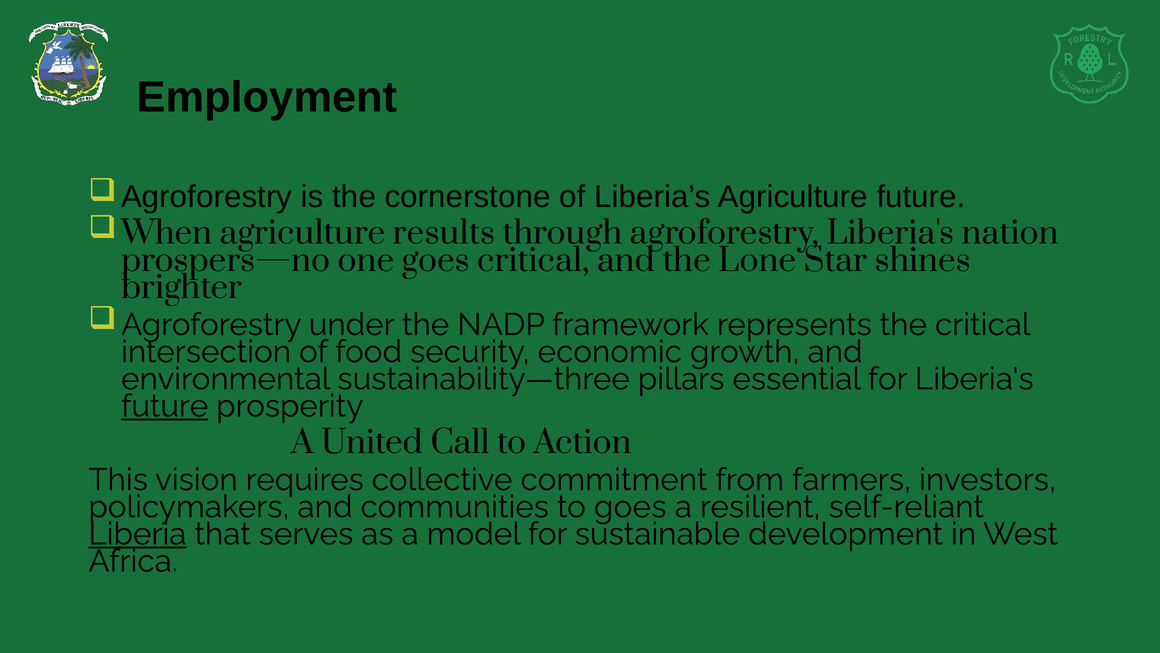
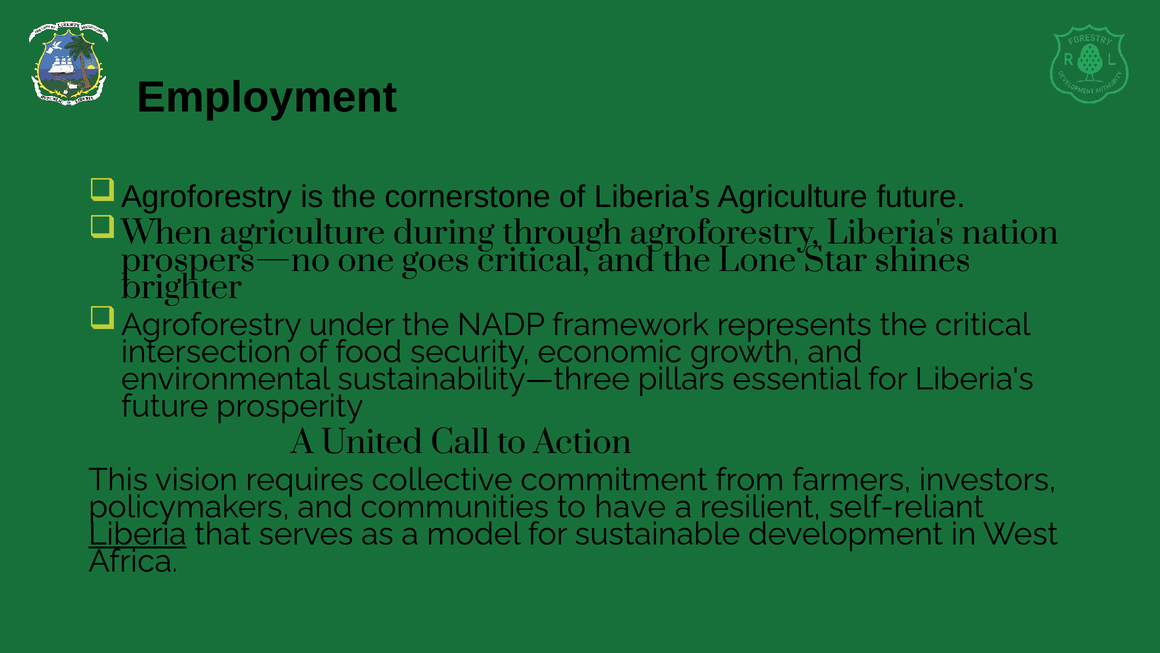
results: results -> during (444, 233)
future underline: present -> none (165, 406)
to goes: goes -> have (630, 507)
